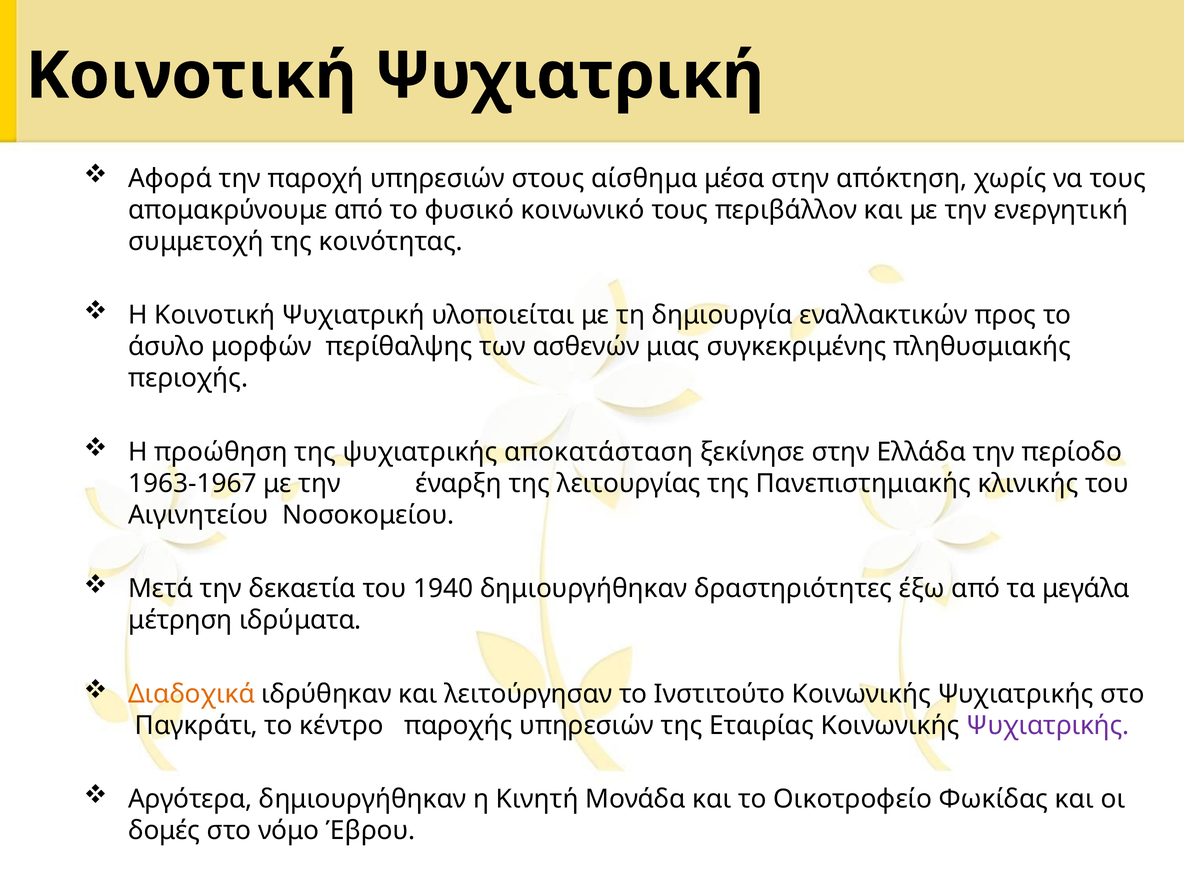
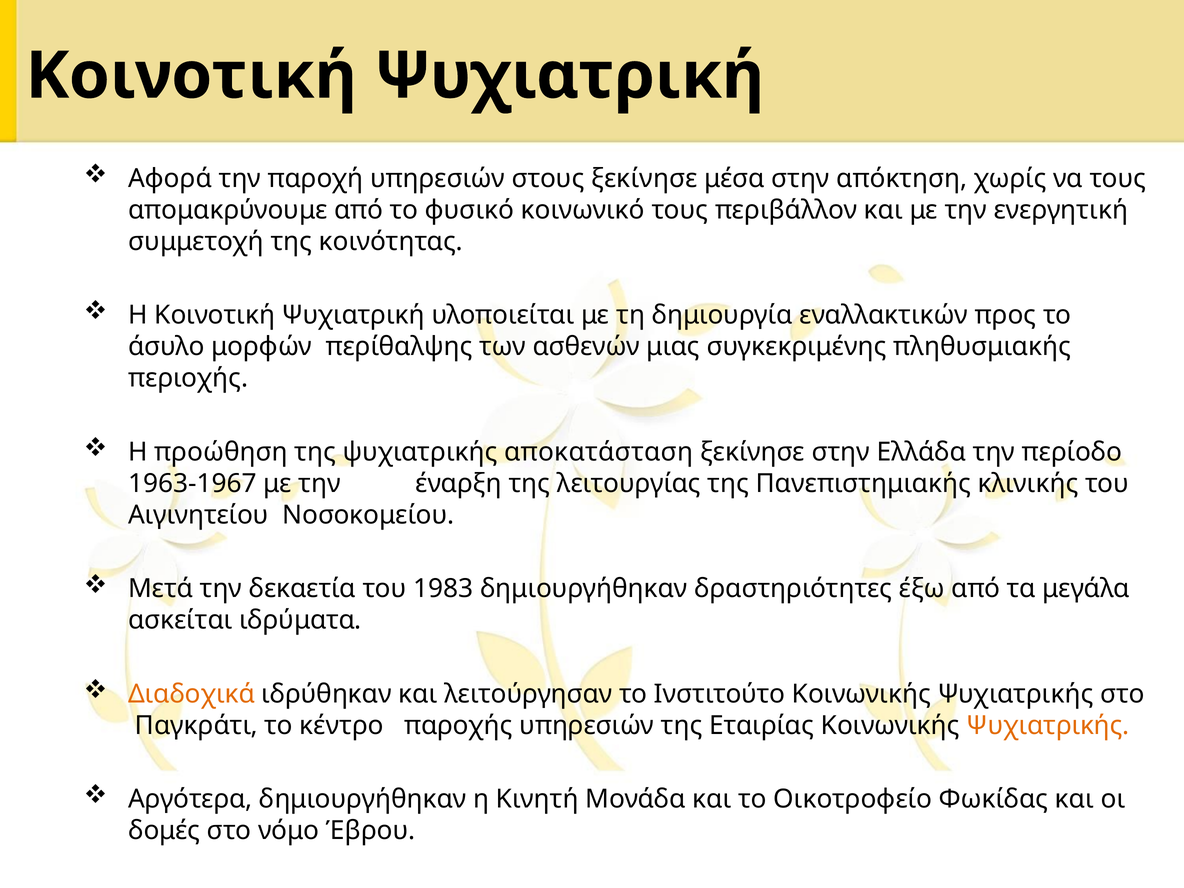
στους αίσθημα: αίσθημα -> ξεκίνησε (644, 178)
1940: 1940 -> 1983 (443, 589)
μέτρηση: μέτρηση -> ασκείται (180, 620)
Ψυχιατρικής colour: purple -> orange (1048, 725)
